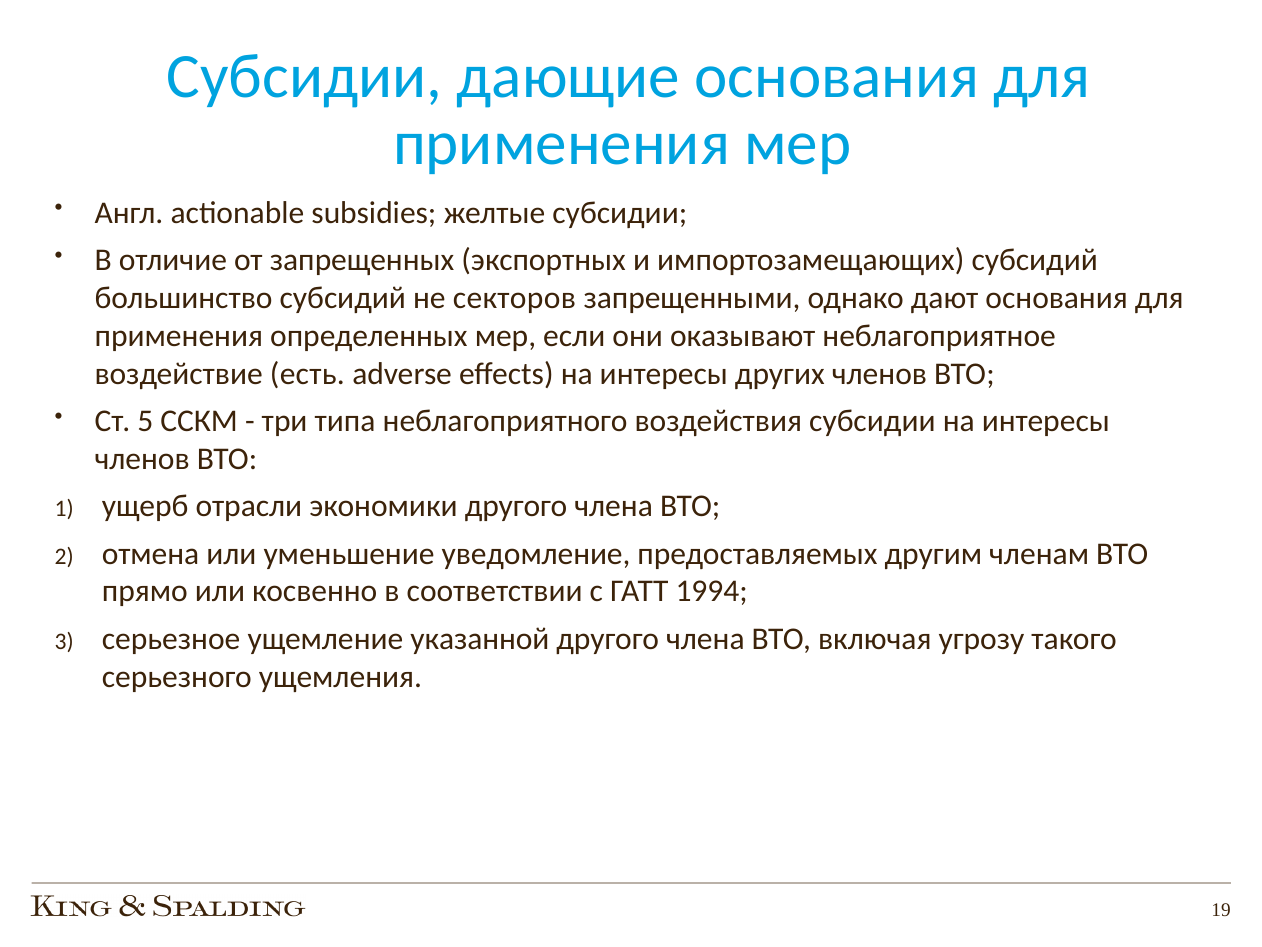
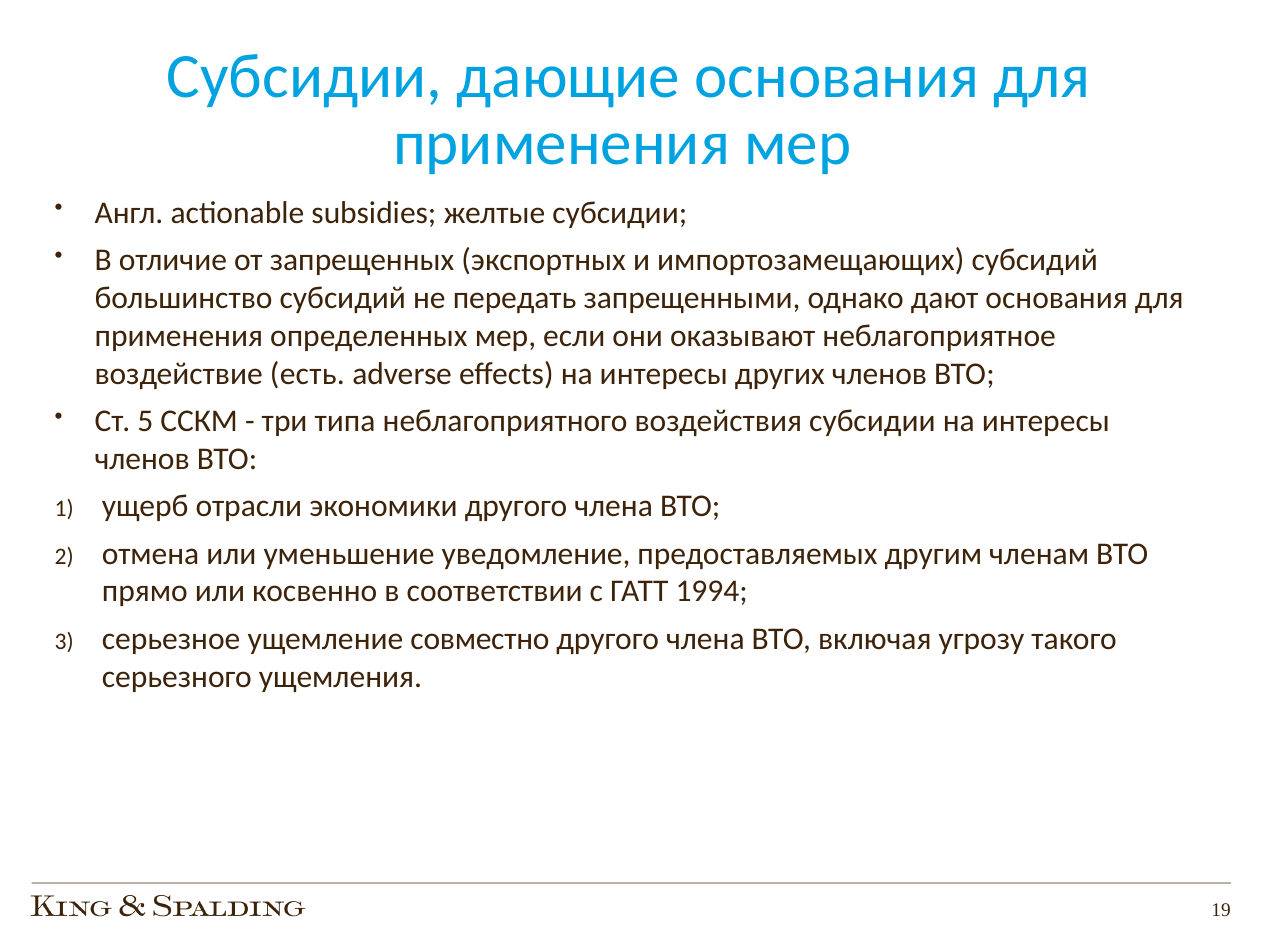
секторов: секторов -> передать (515, 298)
указанной: указанной -> совместно (480, 639)
